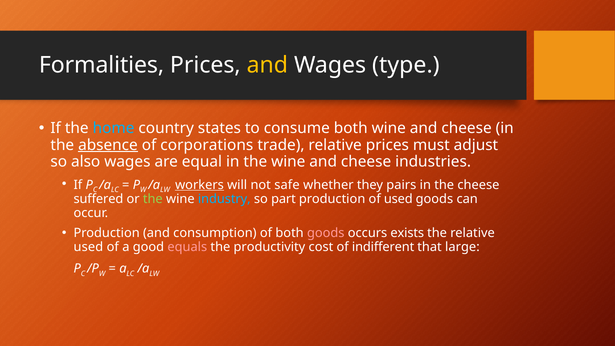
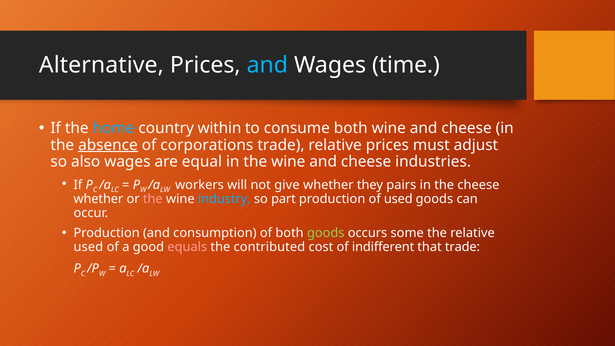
Formalities: Formalities -> Alternative (101, 65)
and colour: yellow -> light blue (267, 65)
type: type -> time (406, 65)
states: states -> within (219, 128)
workers underline: present -> none (199, 185)
safe: safe -> give (287, 185)
suffered: suffered -> whether (98, 199)
the colour: light green -> pink (153, 199)
goods colour: pink -> light green (326, 233)
exists: exists -> some (407, 233)
productivity: productivity -> contributed (269, 247)
that large: large -> trade (462, 247)
